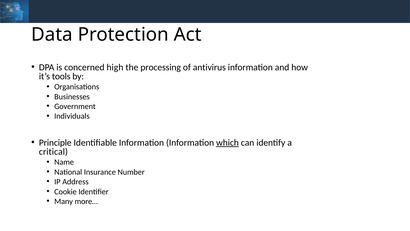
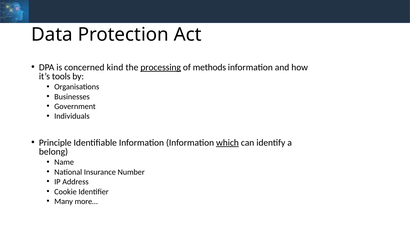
high: high -> kind (115, 67)
processing underline: none -> present (161, 67)
antivirus: antivirus -> methods (209, 67)
critical: critical -> belong (53, 151)
